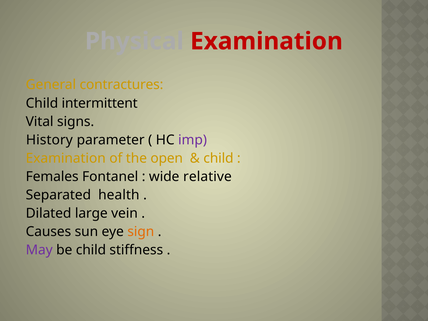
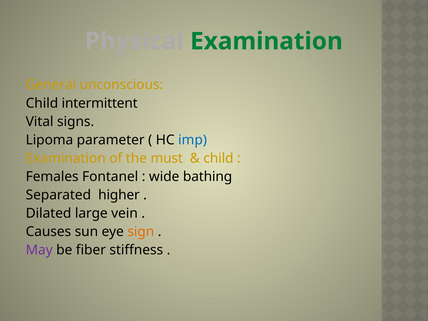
Examination colour: red -> green (266, 41)
contractures: contractures -> unconscious (121, 85)
History: History -> Lipoma (49, 140)
imp colour: purple -> blue (193, 140)
open: open -> must (167, 158)
relative: relative -> bathing (208, 177)
health: health -> higher (119, 195)
be child: child -> fiber (91, 250)
